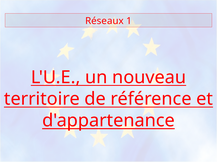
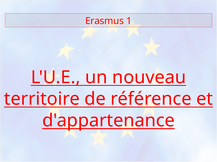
Réseaux: Réseaux -> Erasmus (104, 21)
